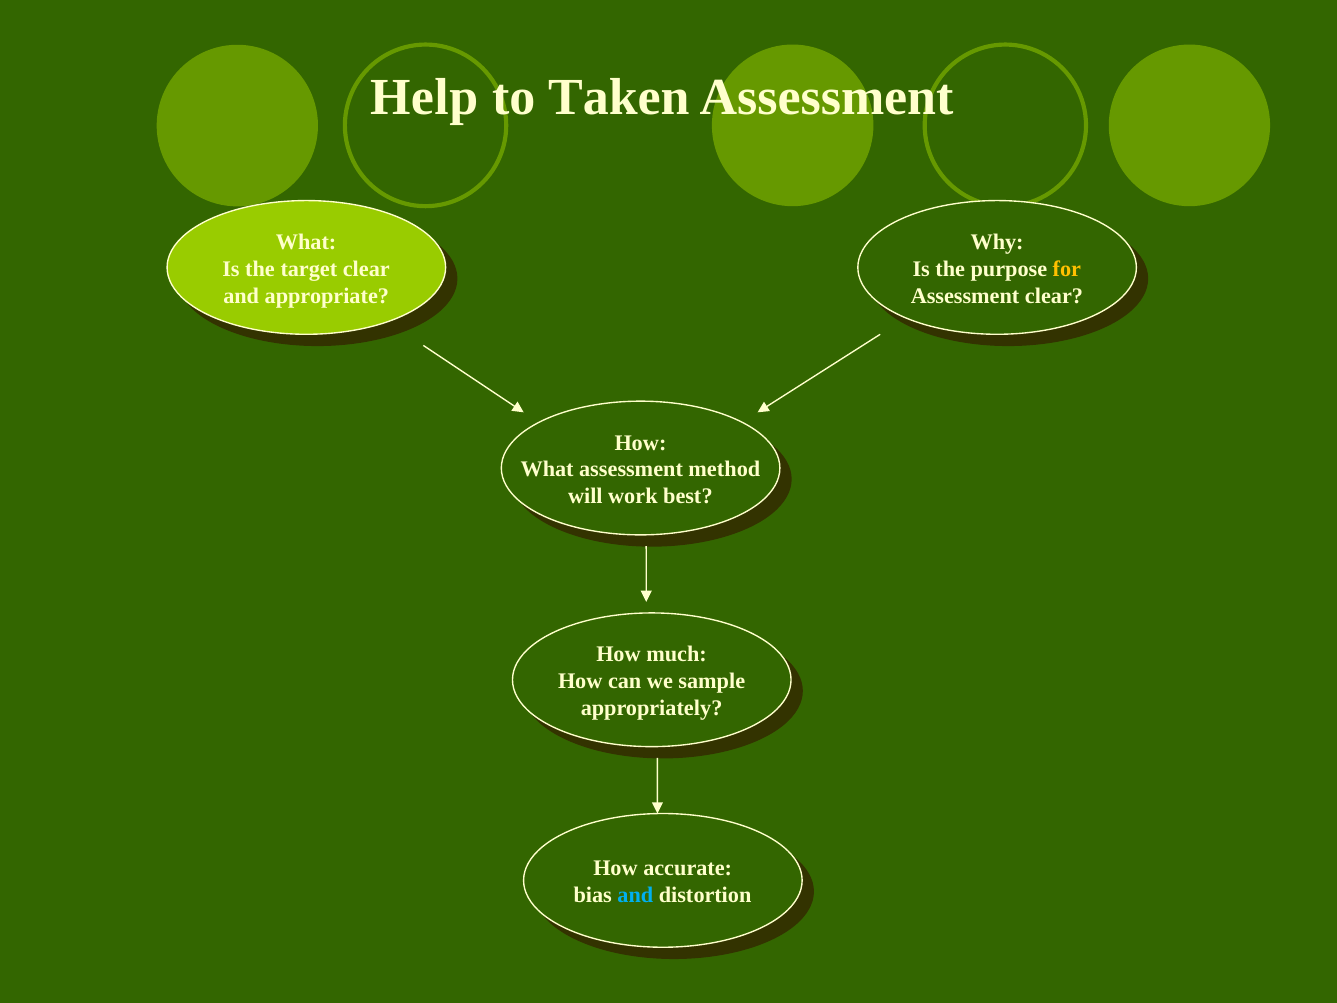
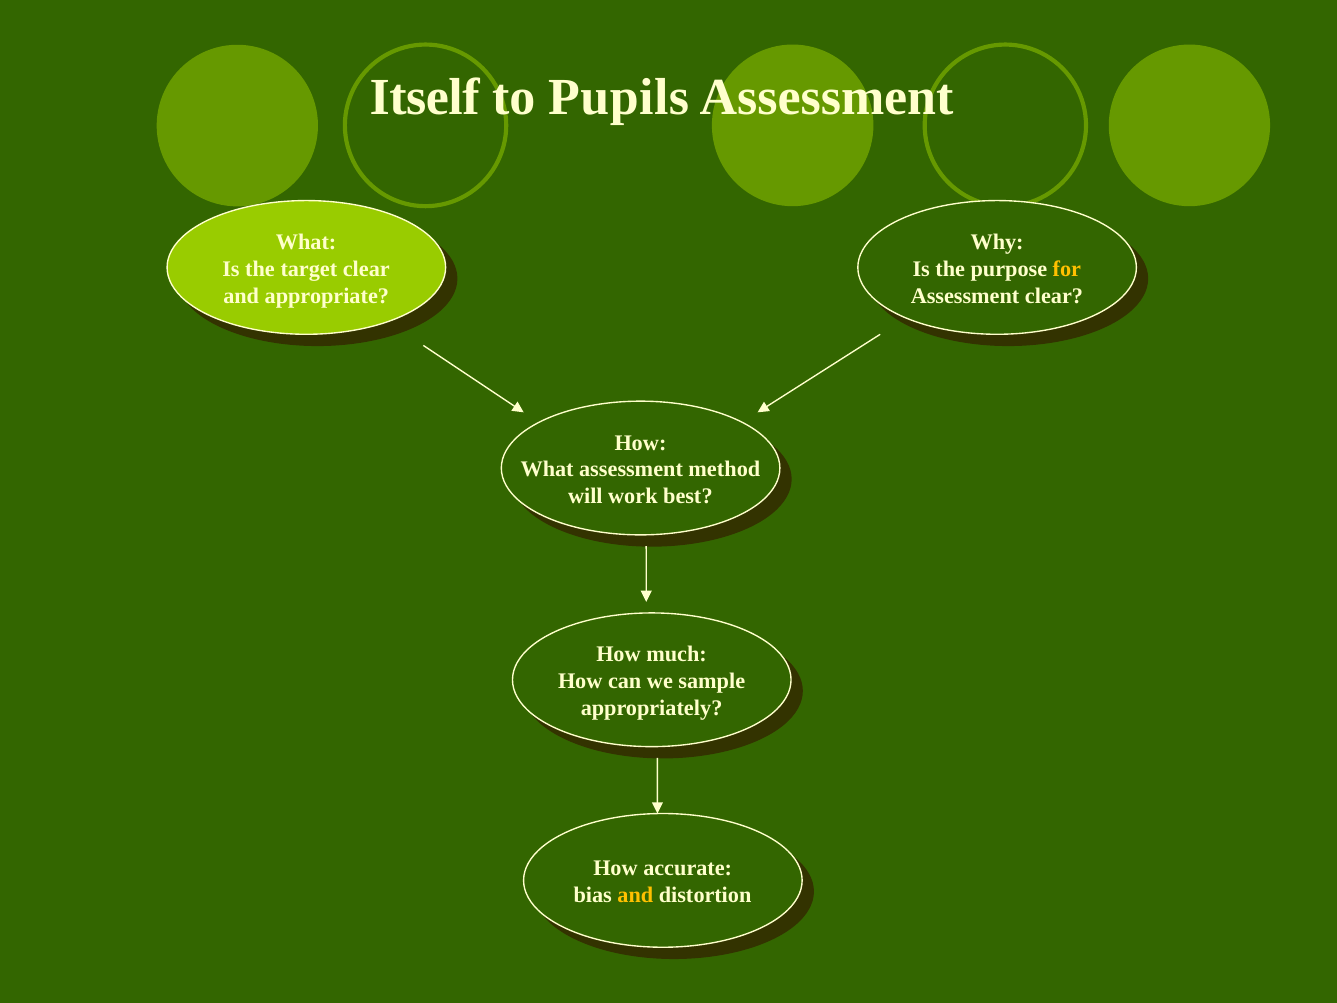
Help: Help -> Itself (425, 97)
Taken: Taken -> Pupils (619, 97)
and colour: light blue -> yellow (635, 895)
